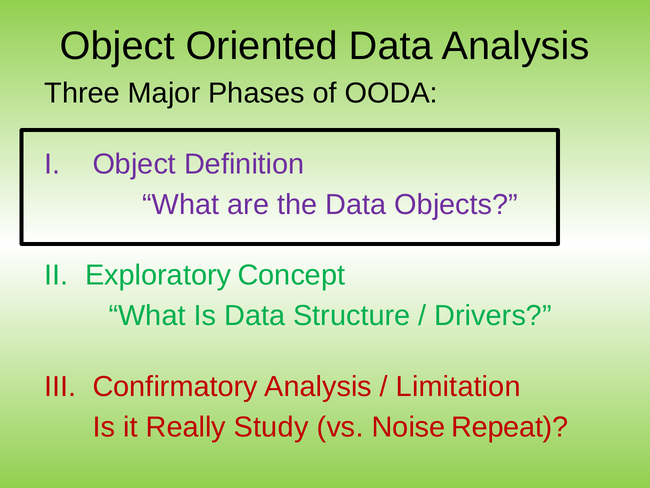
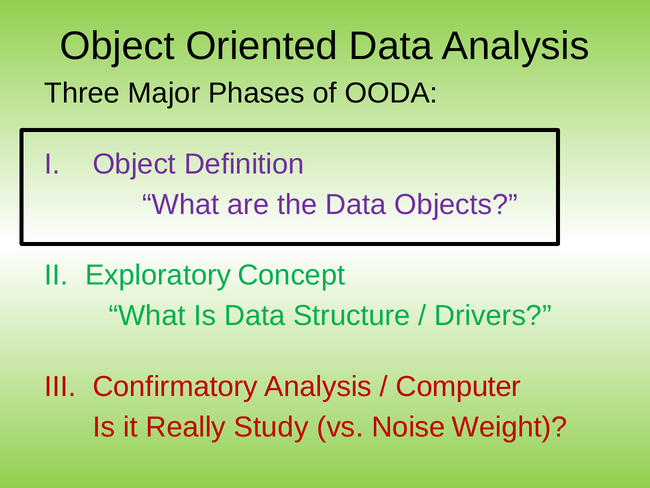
Limitation: Limitation -> Computer (458, 386)
Repeat: Repeat -> Weight (510, 427)
